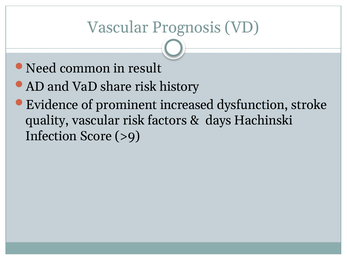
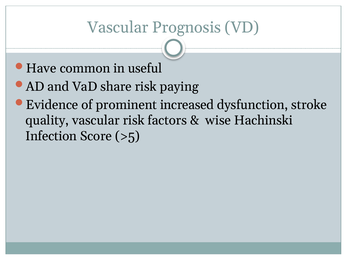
Need: Need -> Have (41, 68)
result: result -> useful (145, 68)
history: history -> paying (179, 87)
days: days -> wise (218, 120)
>9: >9 -> >5 (127, 136)
